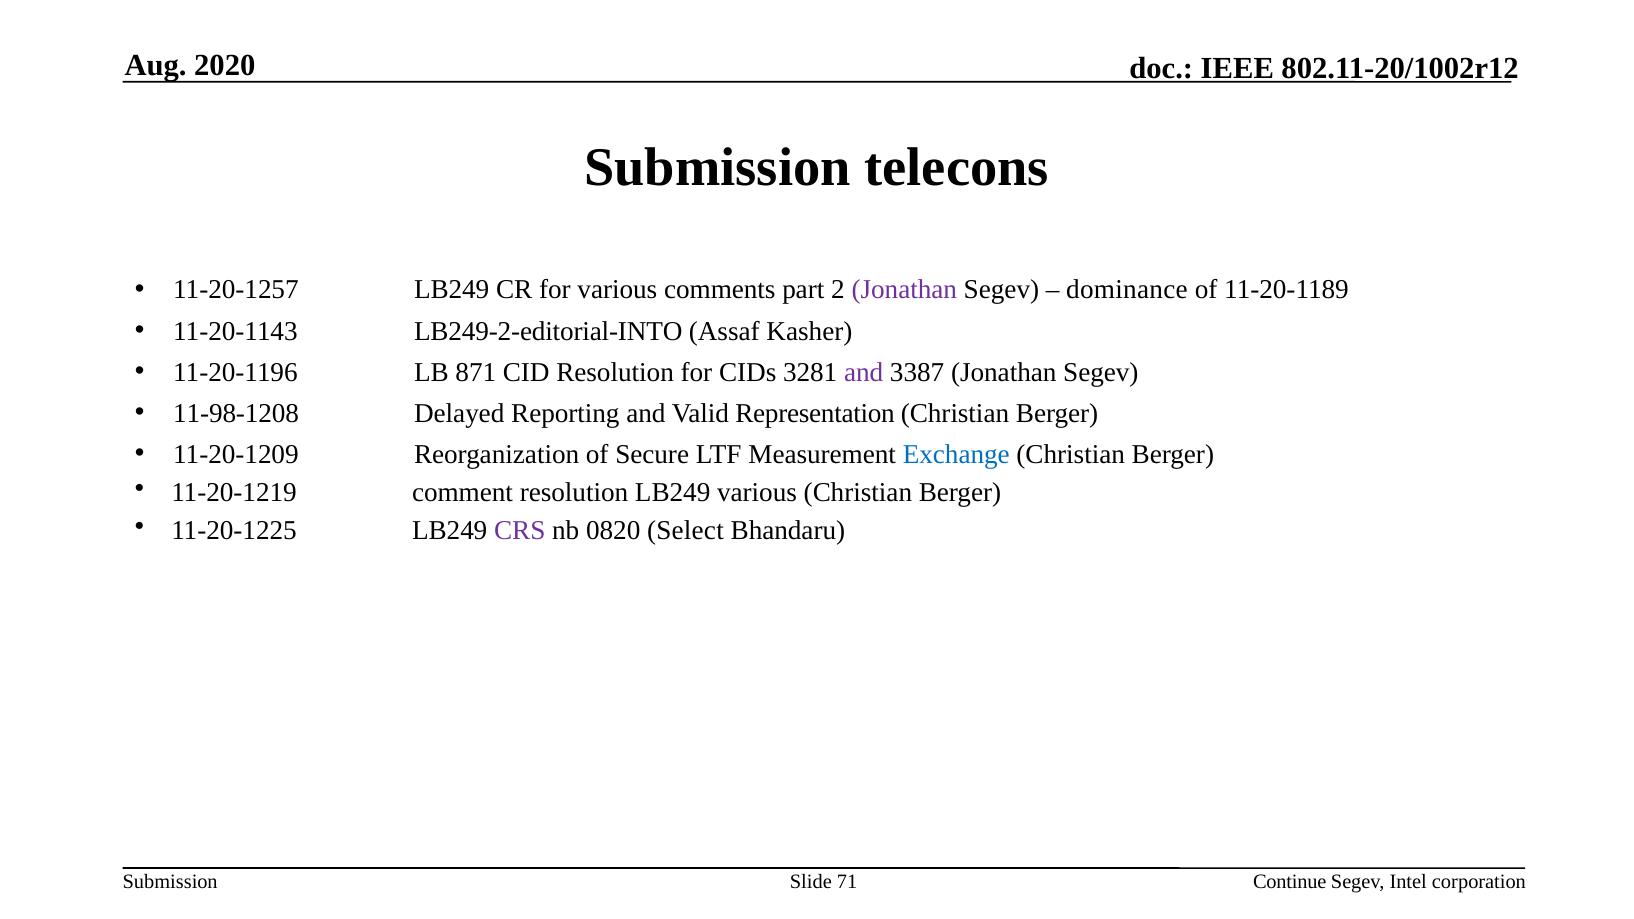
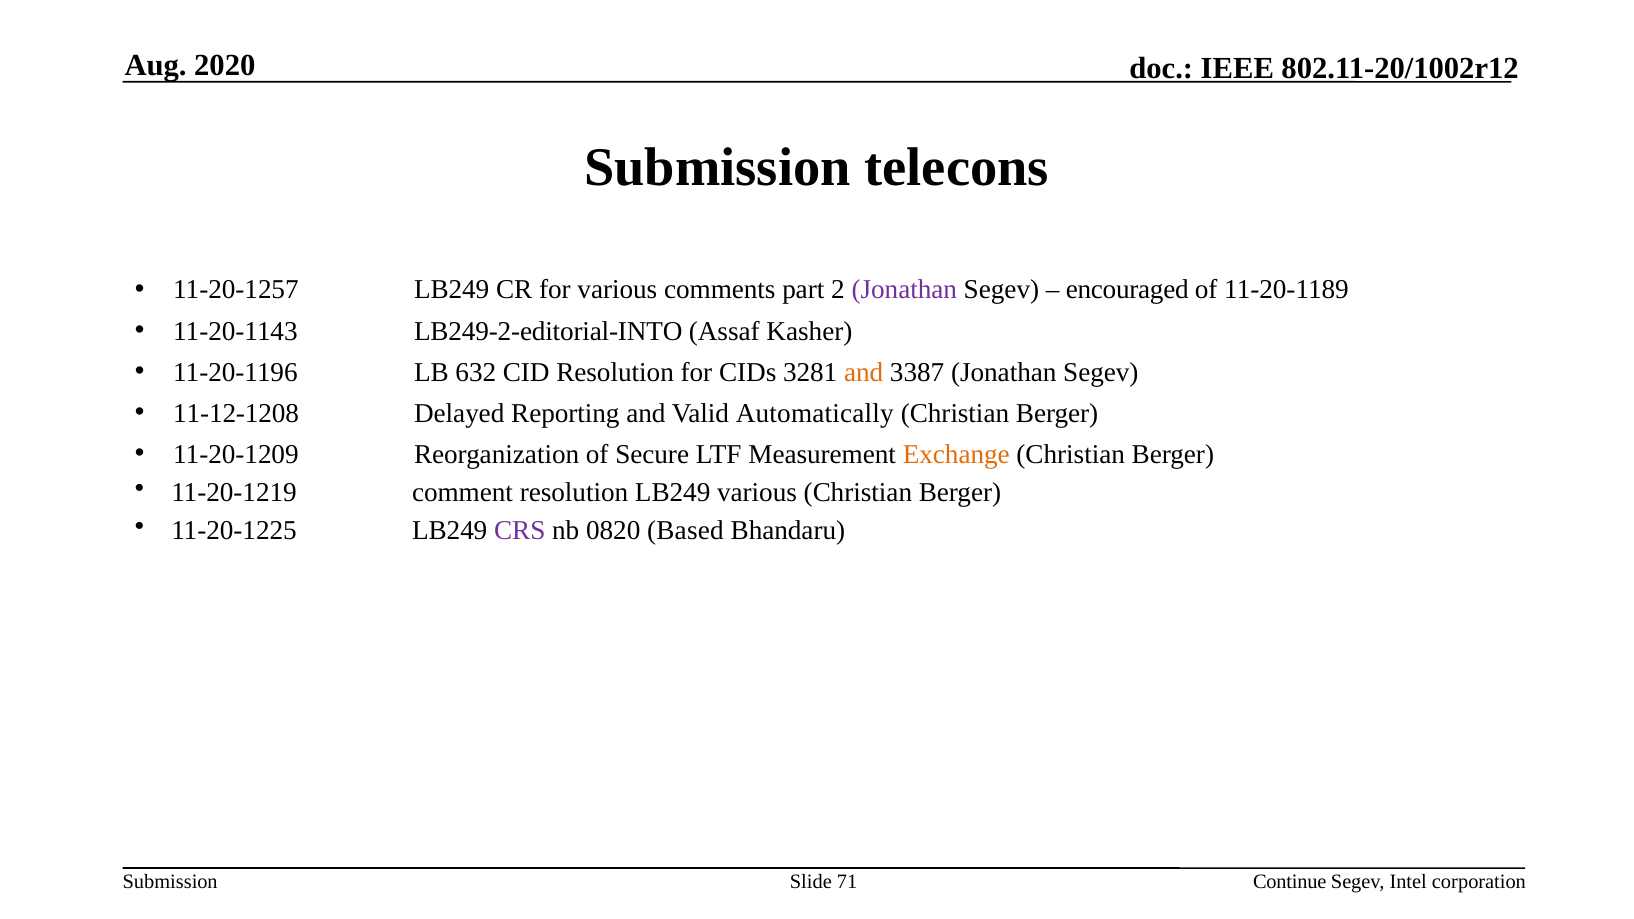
dominance: dominance -> encouraged (1127, 290)
871: 871 -> 632 (476, 372)
and colour: purple -> orange (864, 372)
11-98-1208: 11-98-1208 -> 11-12-1208 (236, 413)
Representation: Representation -> Automatically (815, 413)
Exchange colour: blue -> orange (956, 455)
Select: Select -> Based (685, 531)
